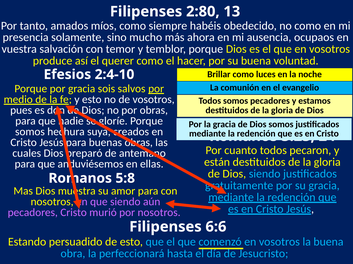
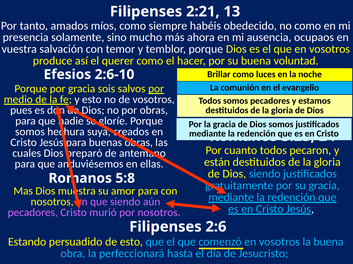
2:80: 2:80 -> 2:21 (203, 12)
2:4-10: 2:4-10 -> 2:6-10 (114, 75)
6:6: 6:6 -> 2:6 (216, 227)
